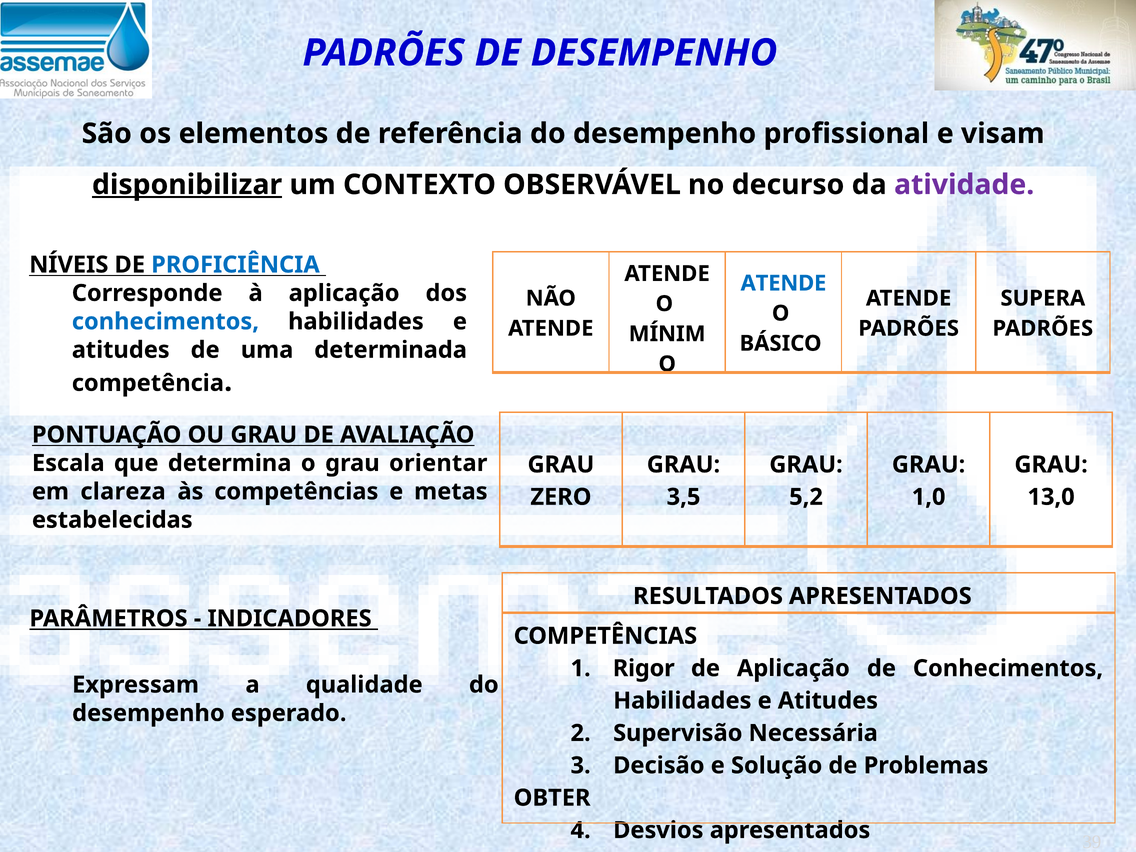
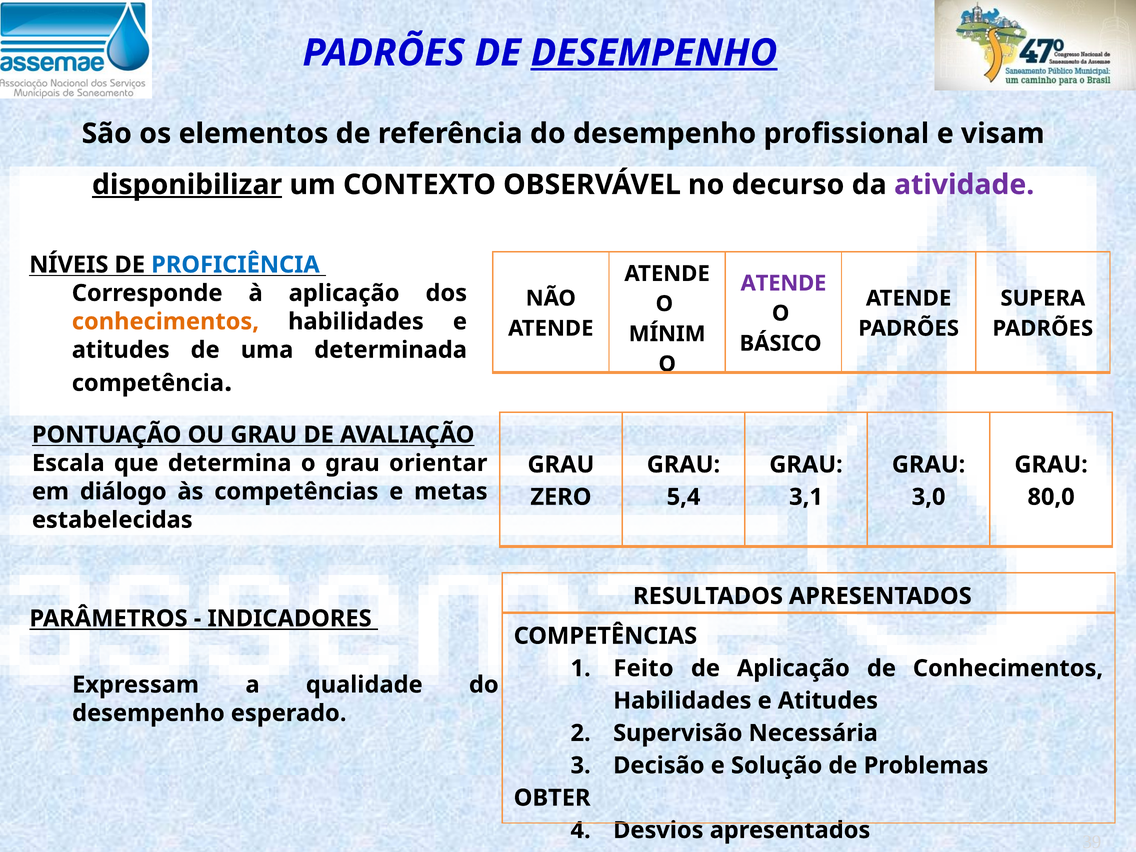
DESEMPENHO underline: none -> present (654, 53)
ATENDE colour: blue -> purple (783, 283)
conhecimentos colour: blue -> orange (165, 322)
clareza: clareza -> diálogo (123, 492)
3,5: 3,5 -> 5,4 (684, 497)
5,2: 5,2 -> 3,1 (806, 497)
1,0: 1,0 -> 3,0 (929, 497)
13,0: 13,0 -> 80,0 (1051, 497)
Rigor: Rigor -> Feito (643, 668)
